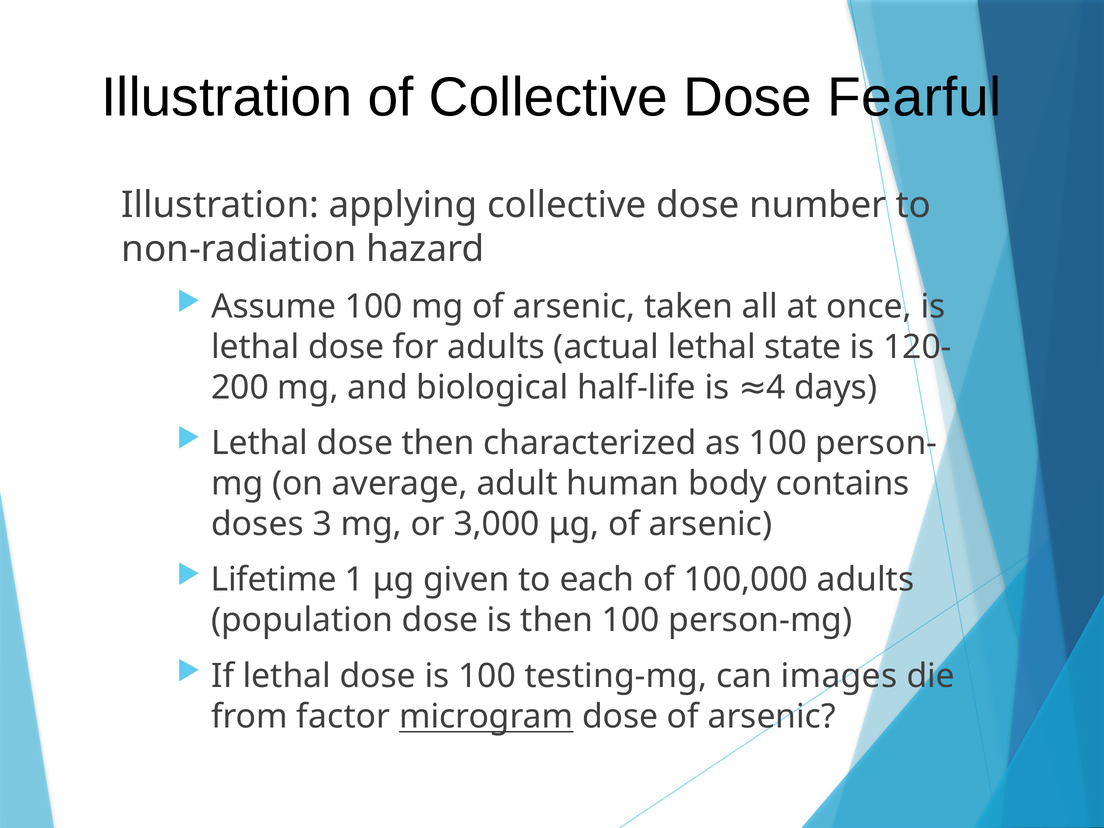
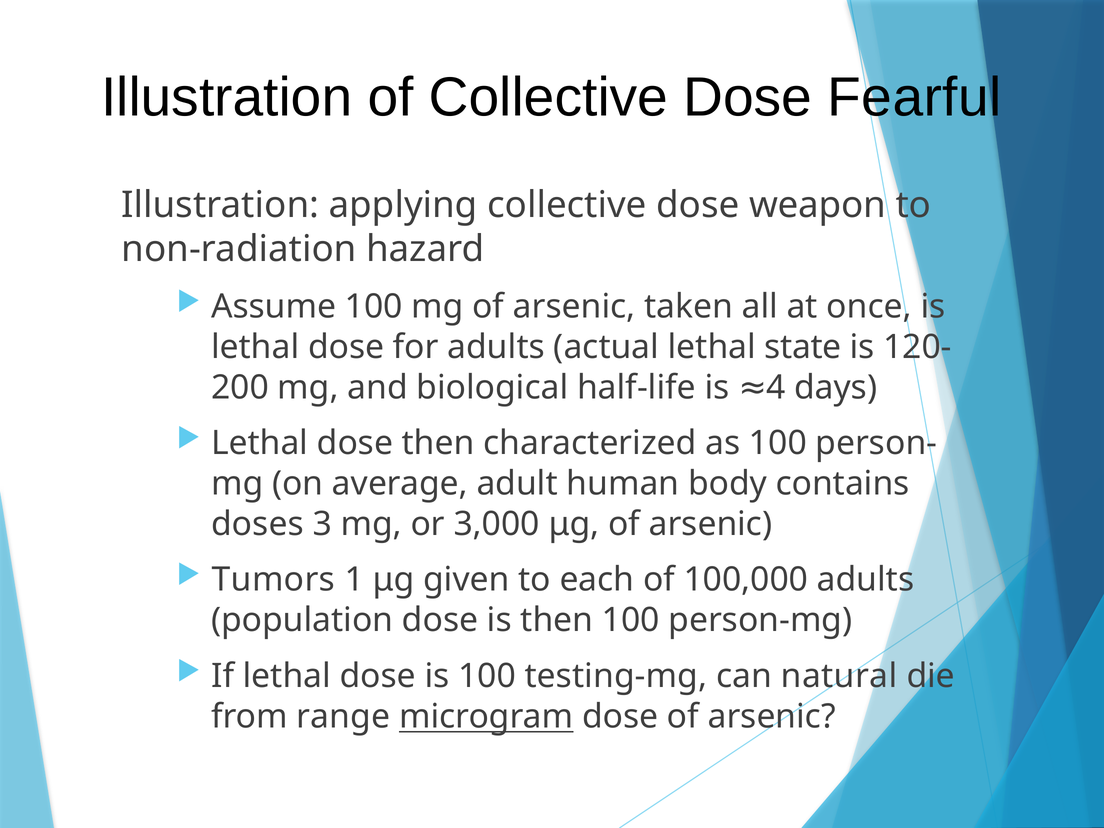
number: number -> weapon (818, 205)
Lifetime: Lifetime -> Tumors (273, 580)
images: images -> natural (839, 676)
factor: factor -> range (343, 716)
